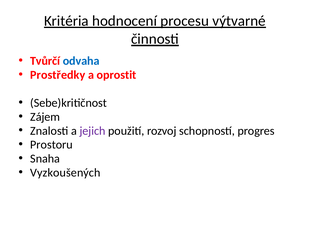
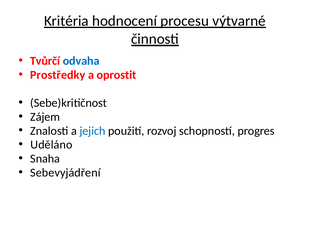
jejich colour: purple -> blue (92, 131)
Prostoru: Prostoru -> Uděláno (51, 145)
Vyzkoušených: Vyzkoušených -> Sebevyjádření (65, 173)
